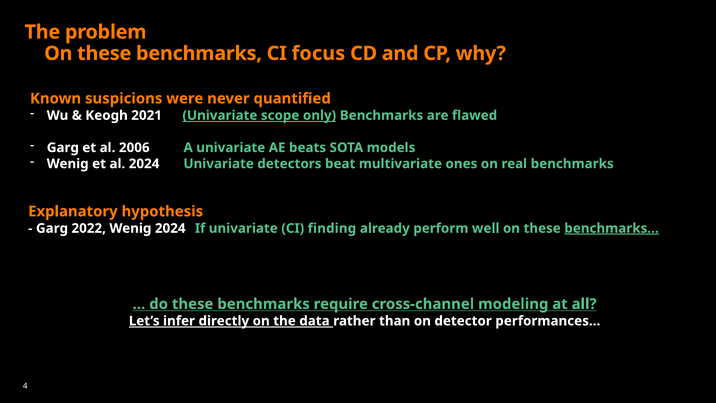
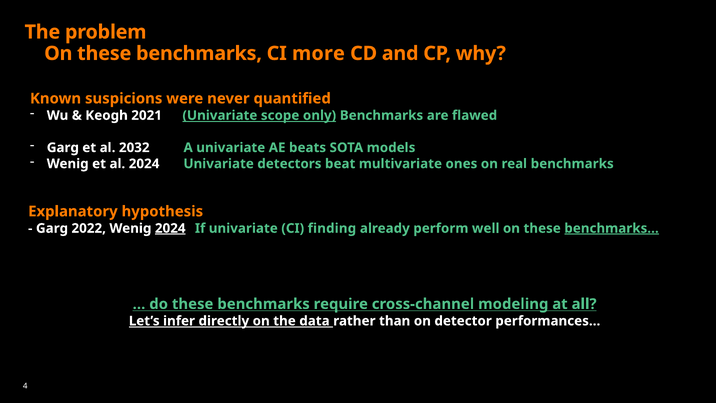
focus: focus -> more (318, 53)
2006: 2006 -> 2032 (134, 148)
2024 underline: none -> present (170, 228)
